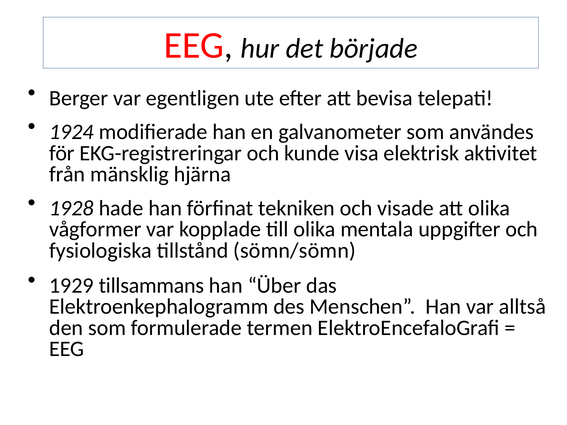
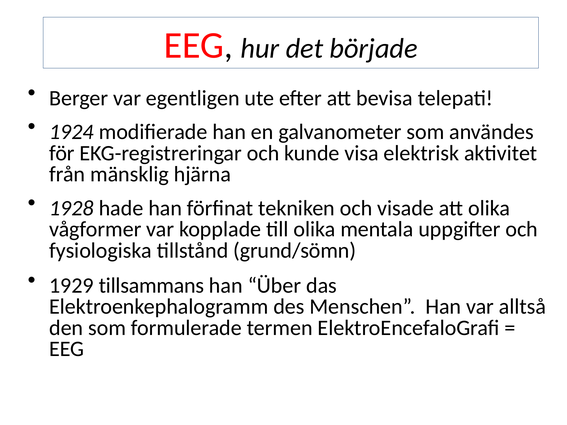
sömn/sömn: sömn/sömn -> grund/sömn (295, 251)
